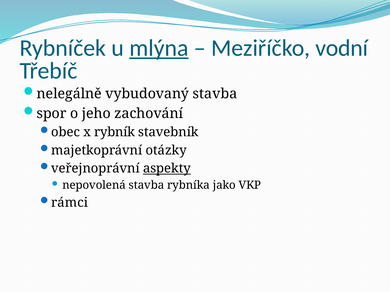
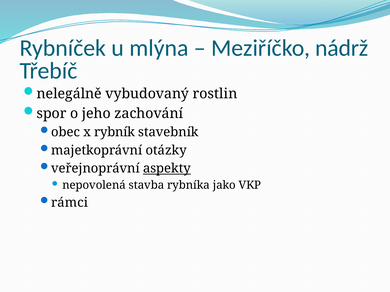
mlýna underline: present -> none (159, 48)
vodní: vodní -> nádrž (342, 48)
vybudovaný stavba: stavba -> rostlin (215, 94)
